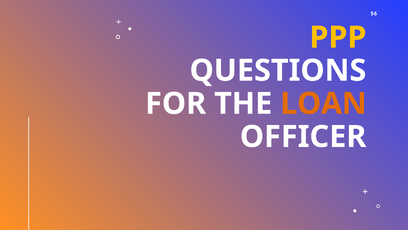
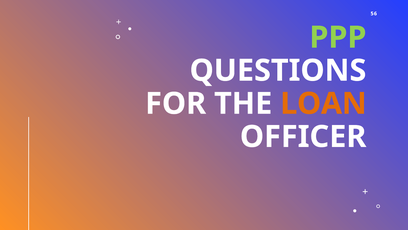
PPP colour: yellow -> light green (338, 37)
